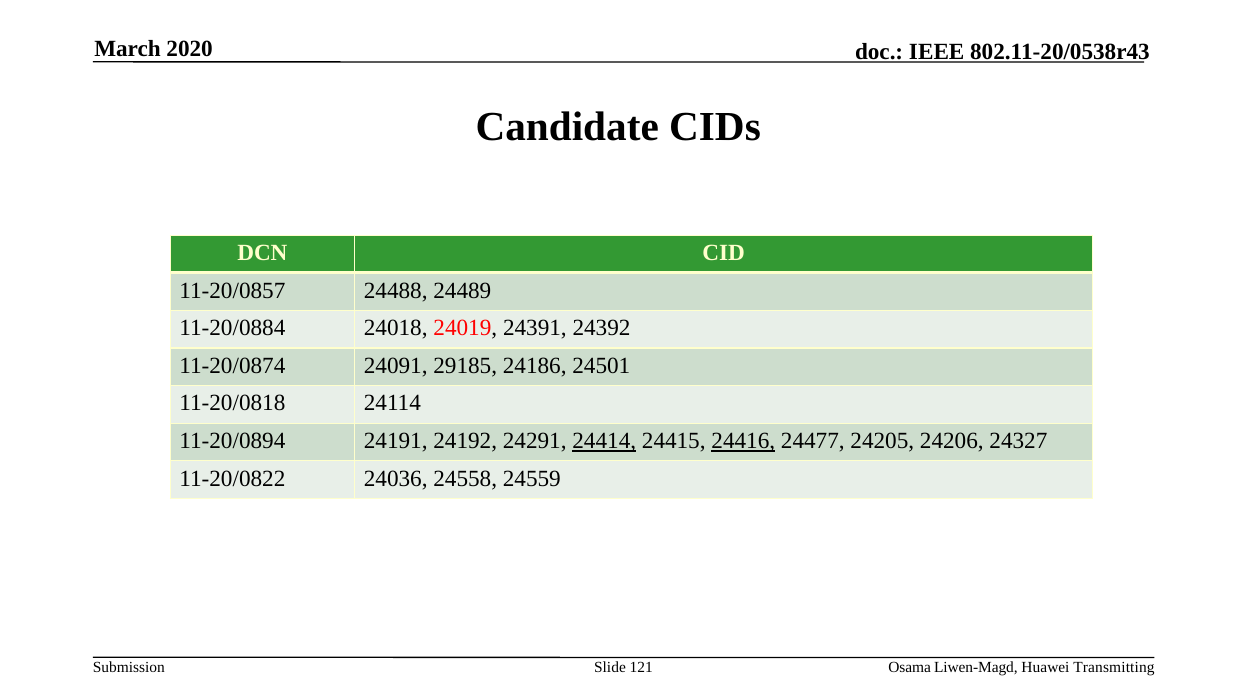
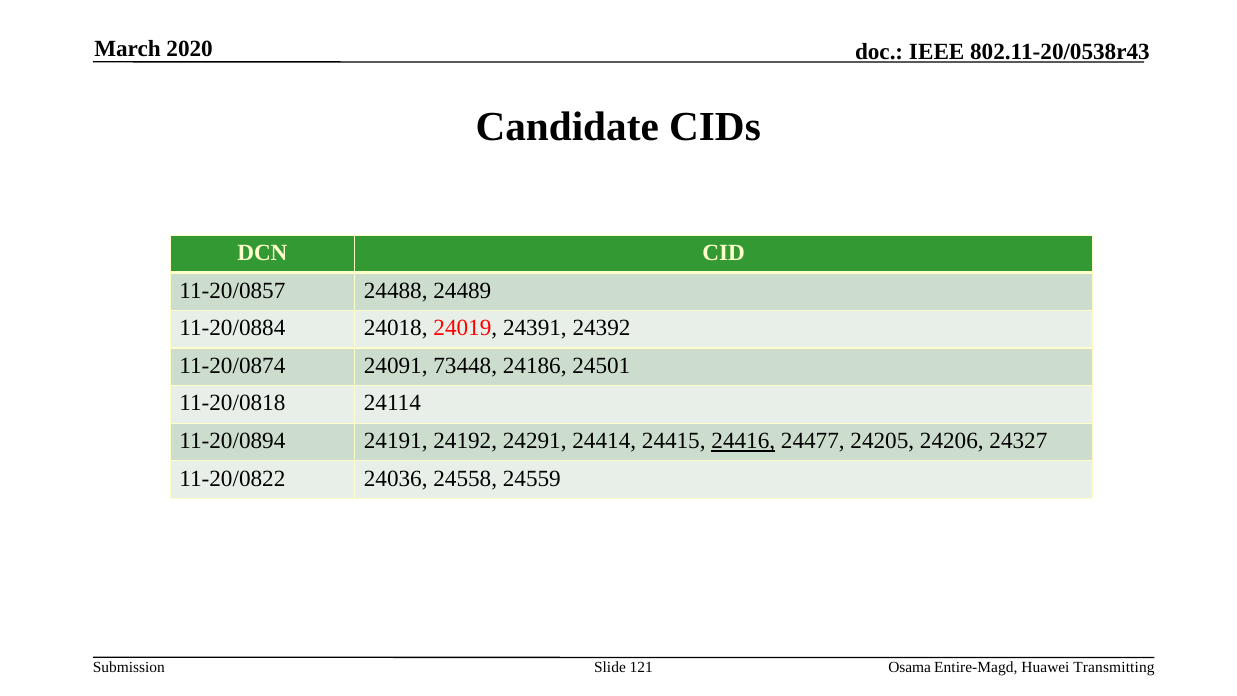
29185: 29185 -> 73448 (465, 366)
24414 underline: present -> none (604, 441)
Liwen-Magd: Liwen-Magd -> Entire-Magd (976, 667)
